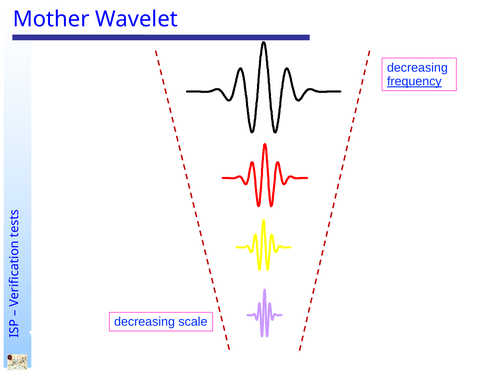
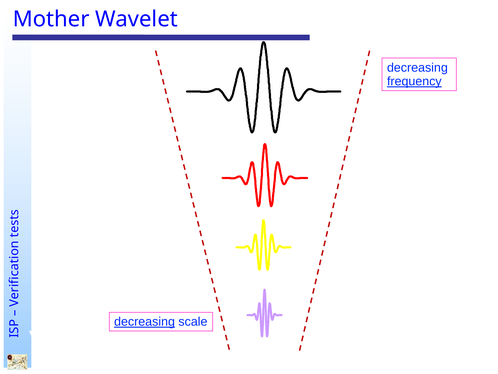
decreasing underline: none -> present (145, 321)
